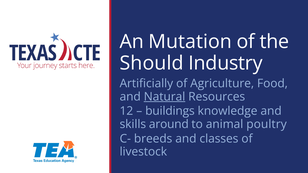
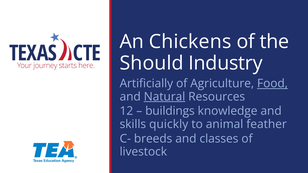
Mutation: Mutation -> Chickens (190, 42)
Food underline: none -> present (272, 84)
around: around -> quickly (169, 124)
poultry: poultry -> feather (267, 124)
